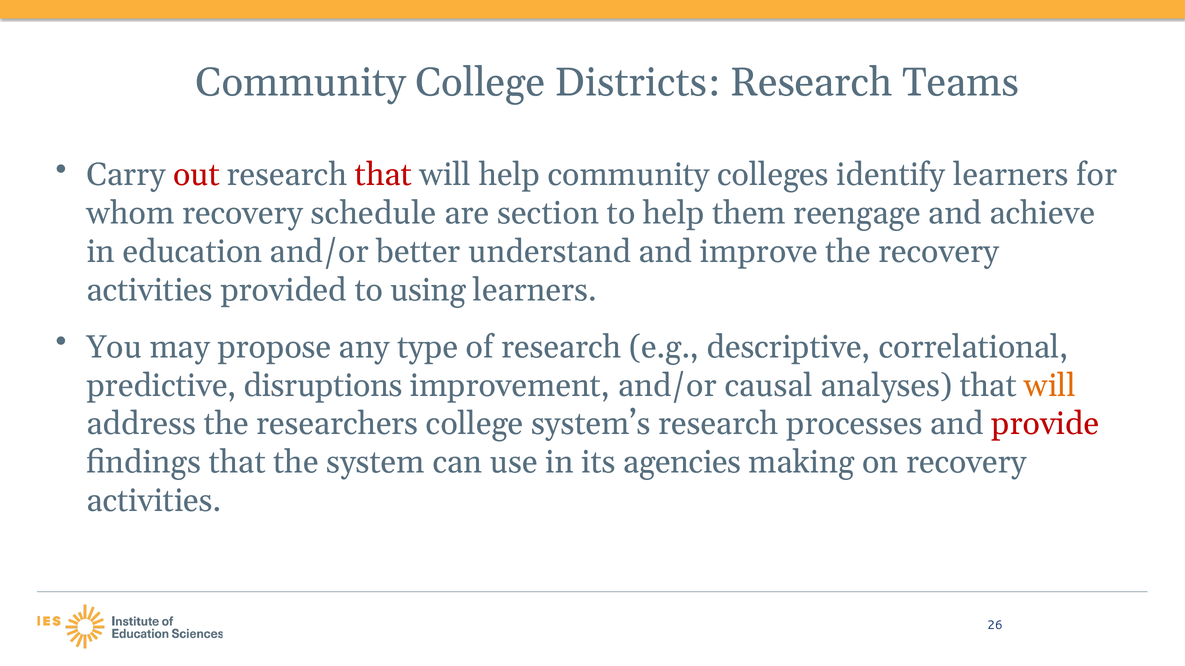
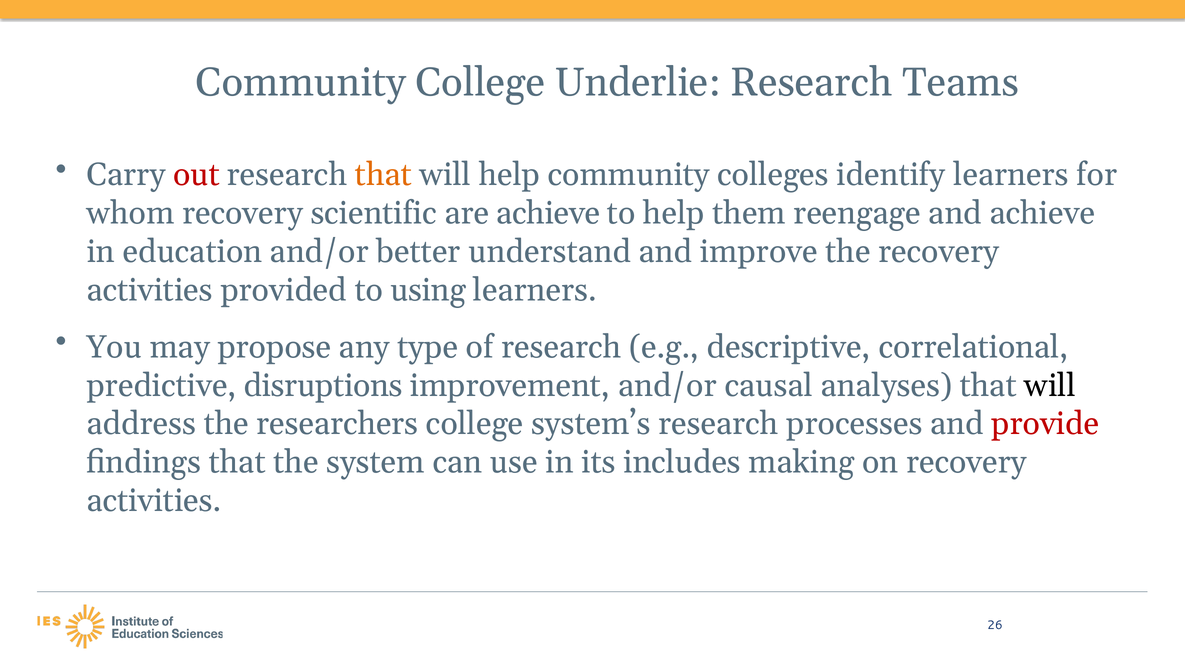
Districts: Districts -> Underlie (638, 82)
that colour: red -> orange (383, 175)
schedule: schedule -> scientific (374, 213)
are section: section -> achieve (548, 213)
will colour: orange -> black (1050, 386)
agencies: agencies -> includes (682, 463)
